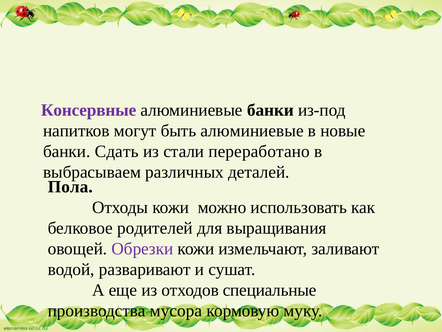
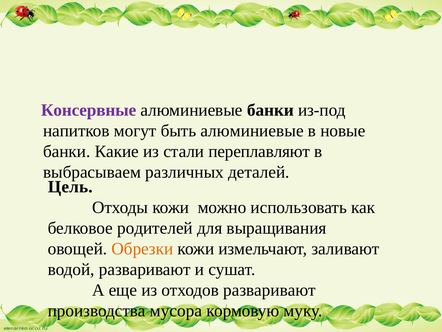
Сдать: Сдать -> Какие (117, 151)
переработано: переработано -> переплавляют (259, 151)
Пола: Пола -> Цель (70, 186)
Обрезки colour: purple -> orange (142, 248)
отходов специальные: специальные -> разваривают (270, 290)
